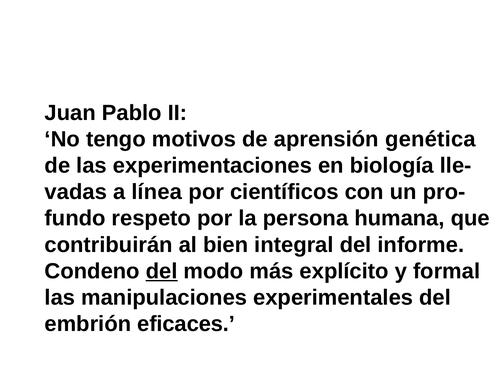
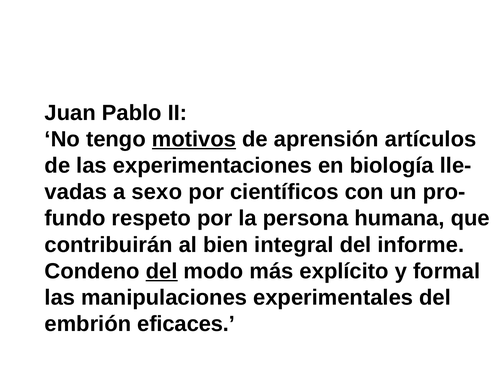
motivos underline: none -> present (194, 139)
genética: genética -> artículos (431, 139)
línea: línea -> sexo (157, 192)
